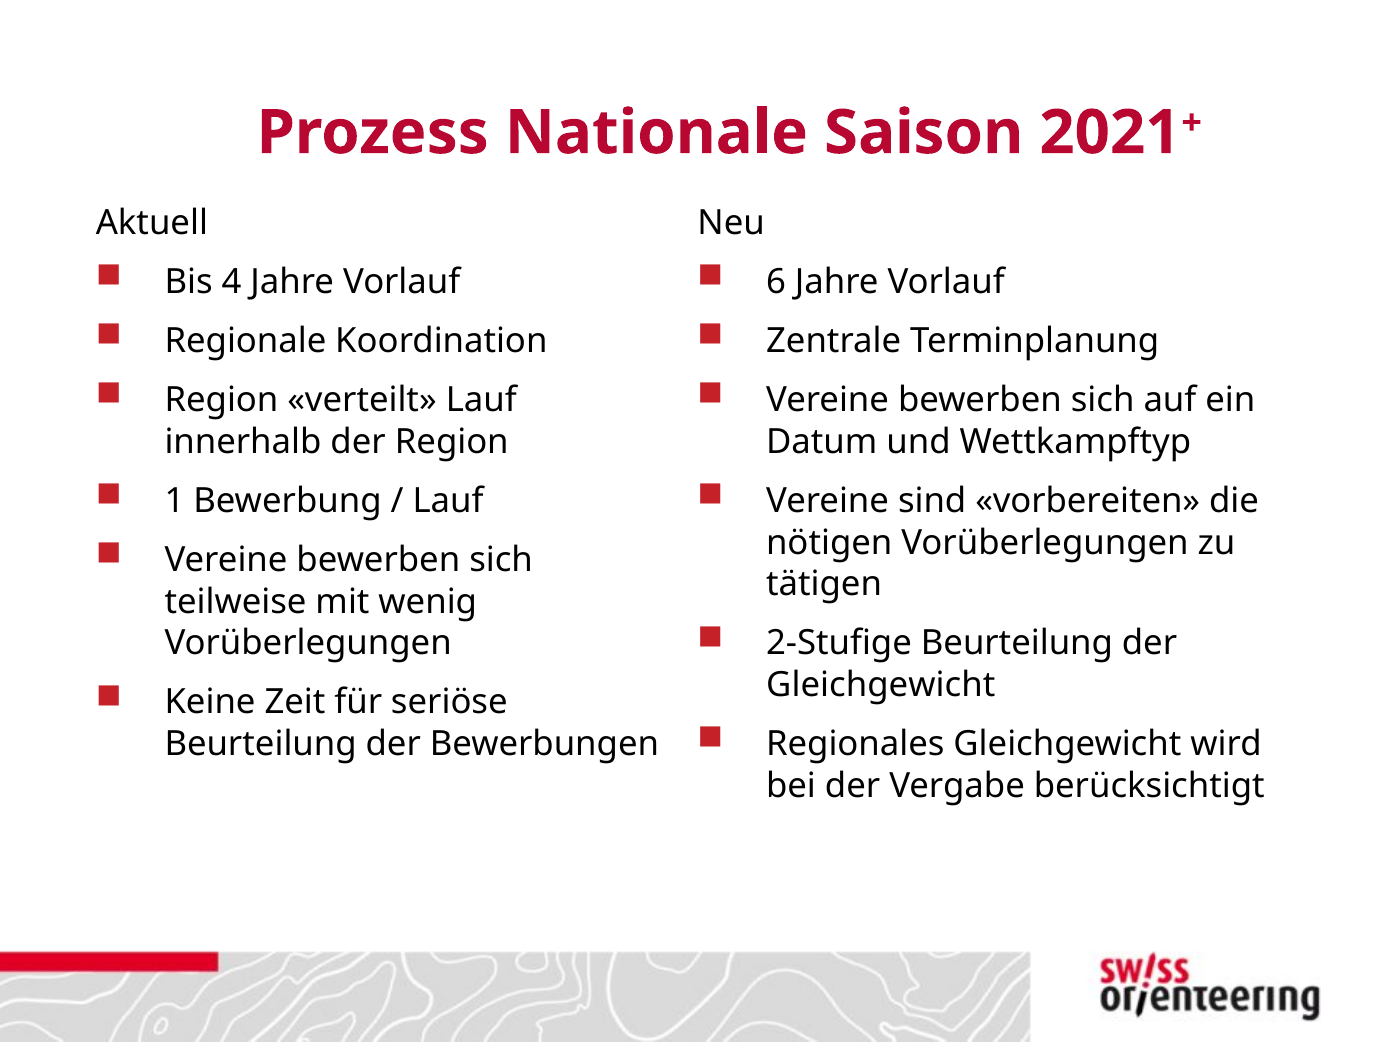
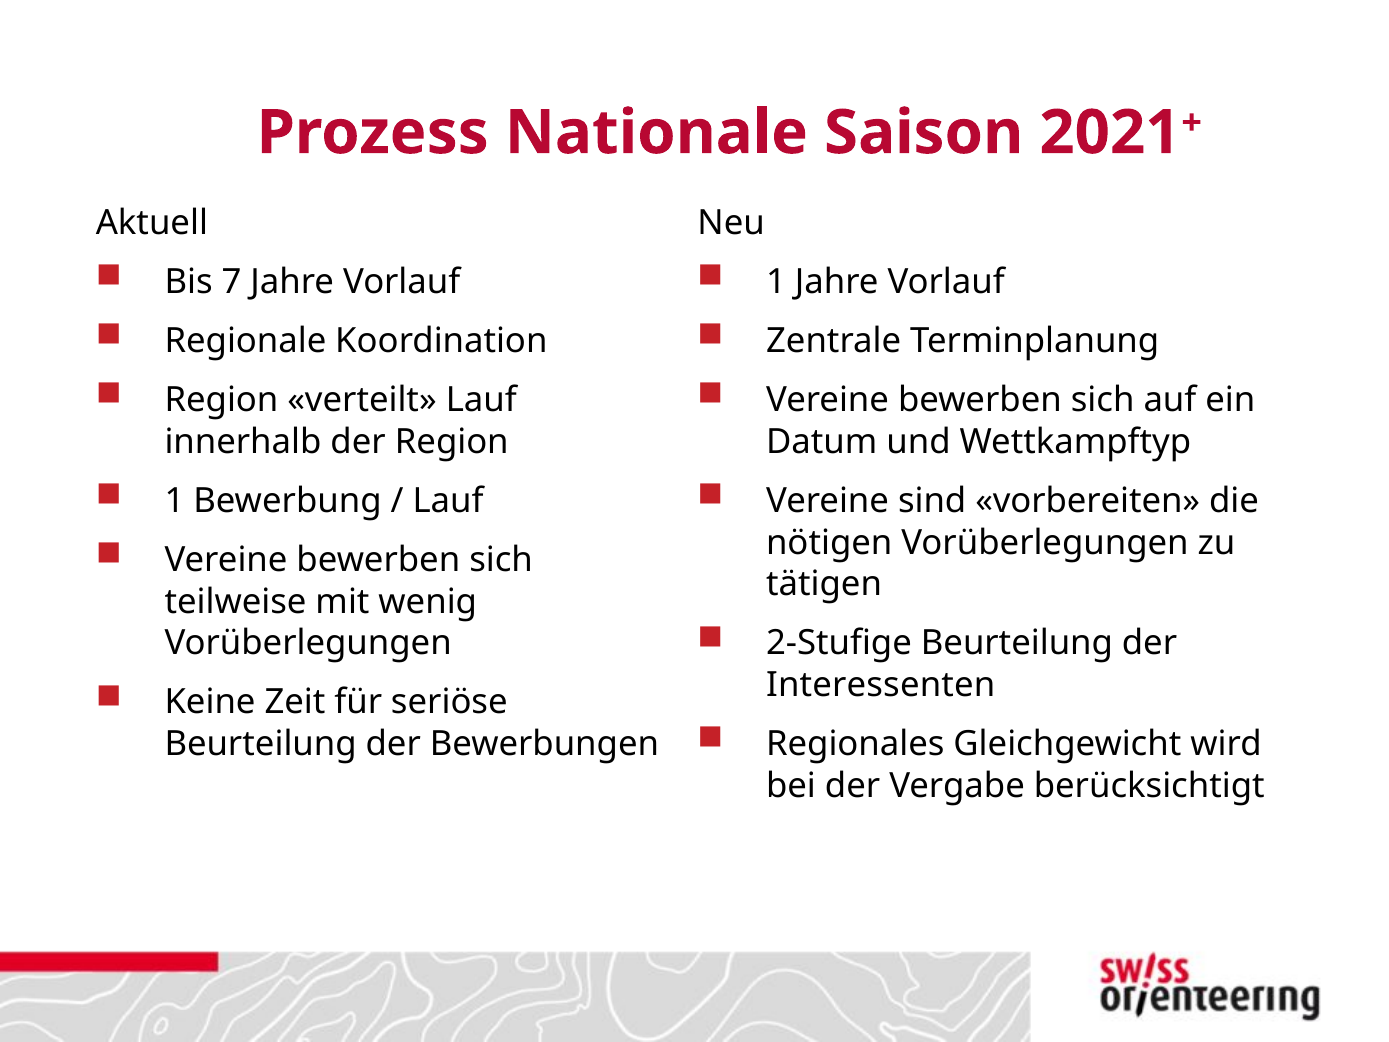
4: 4 -> 7 (232, 282)
6: 6 -> 1 (776, 282)
Gleichgewicht: Gleichgewicht -> Interessenten (881, 685)
